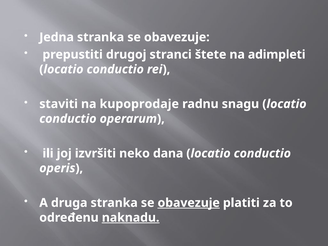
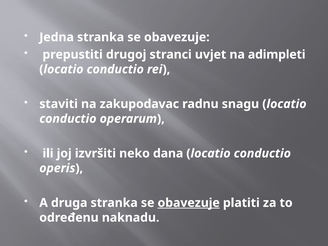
štete: štete -> uvjet (211, 55)
kupoprodaje: kupoprodaje -> zakupodavac (139, 104)
naknadu underline: present -> none (131, 218)
